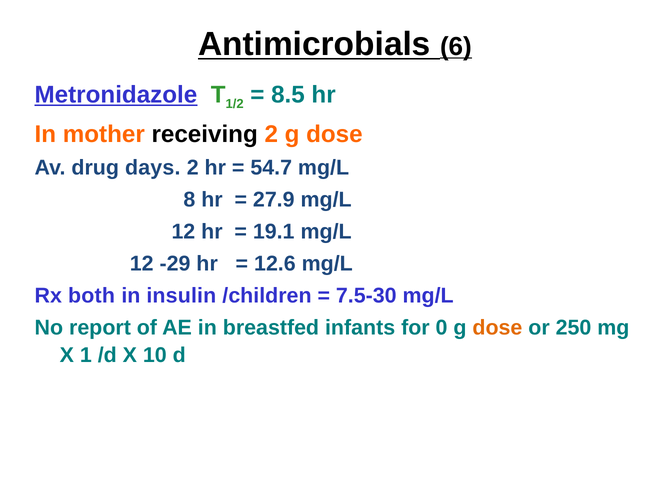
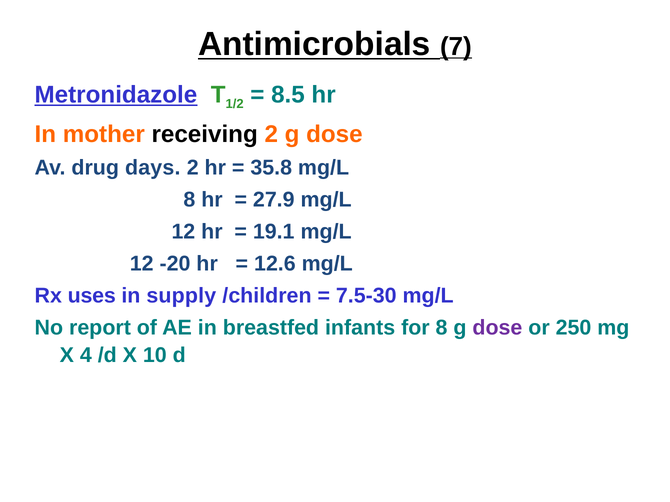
6: 6 -> 7 (456, 47)
54.7: 54.7 -> 35.8 (271, 168)
-29: -29 -> -20 (175, 264)
both: both -> uses (92, 296)
insulin: insulin -> supply (181, 296)
for 0: 0 -> 8 (442, 328)
dose colour: orange -> purple (497, 328)
1: 1 -> 4 (86, 356)
